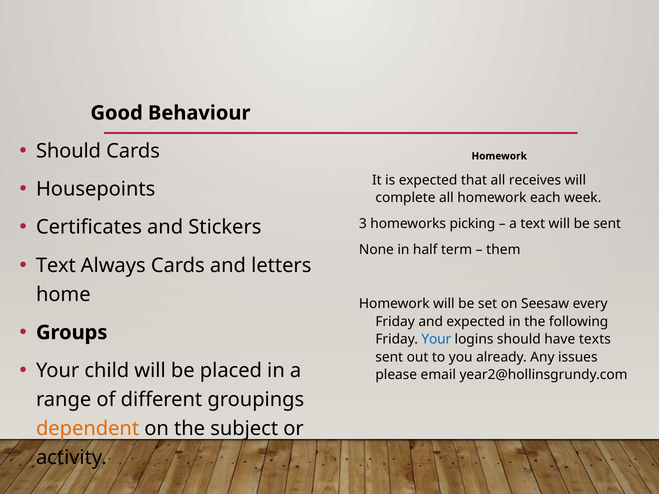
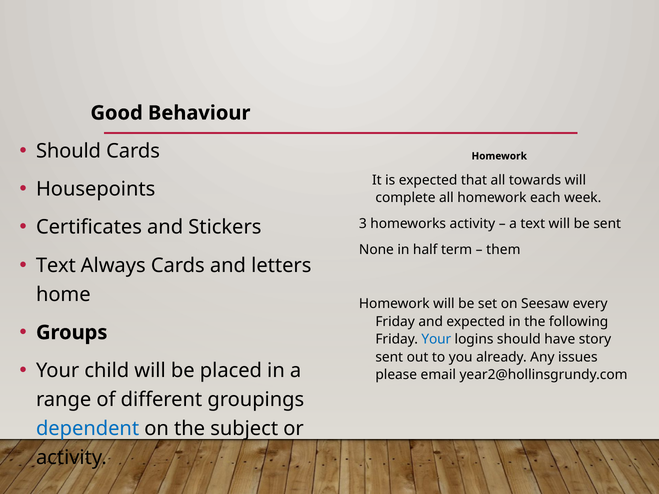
receives: receives -> towards (535, 180)
homeworks picking: picking -> activity (472, 224)
texts: texts -> story (595, 340)
dependent colour: orange -> blue (88, 429)
